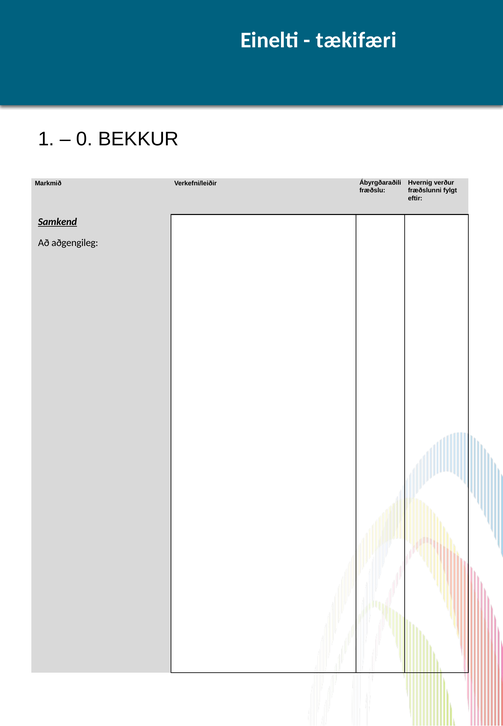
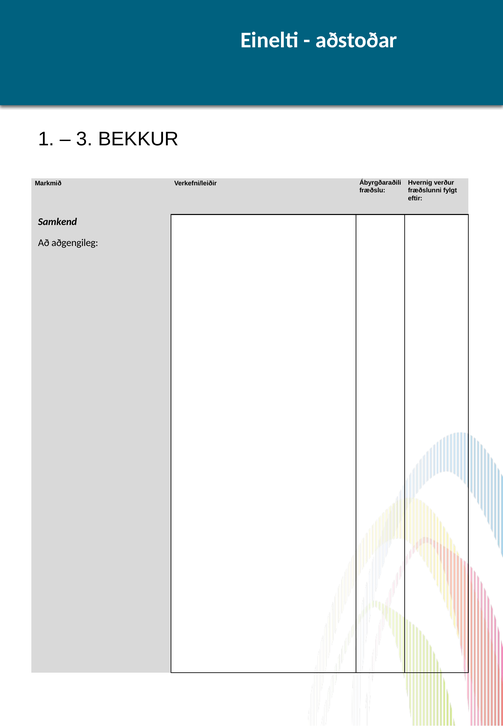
tækifæri: tækifæri -> aðstoðar (356, 40)
0: 0 -> 3 (84, 139)
Samkend underline: present -> none (58, 222)
